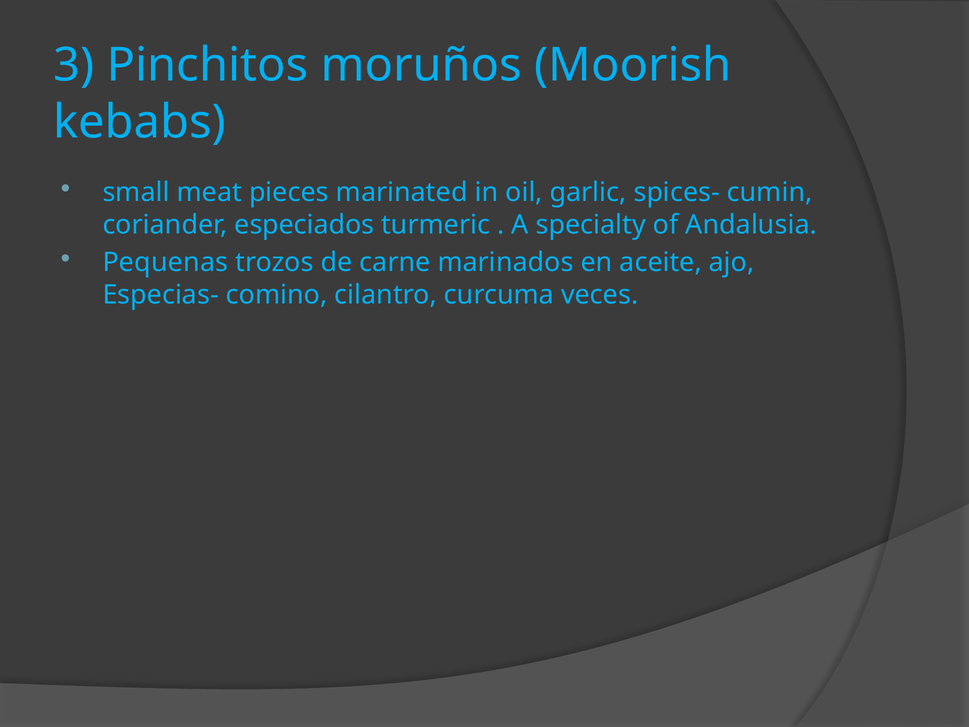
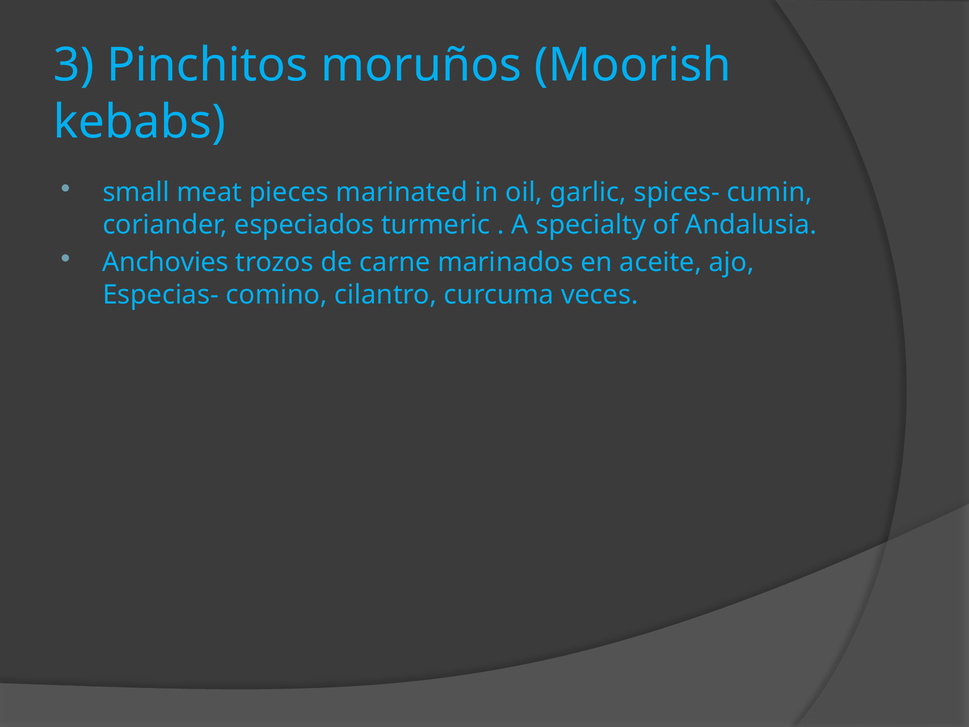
Pequenas: Pequenas -> Anchovies (166, 263)
